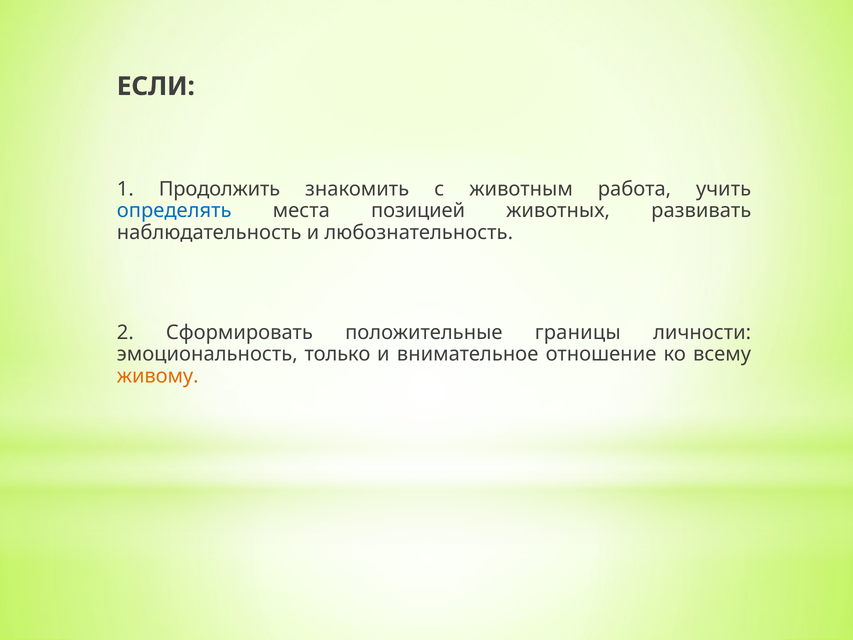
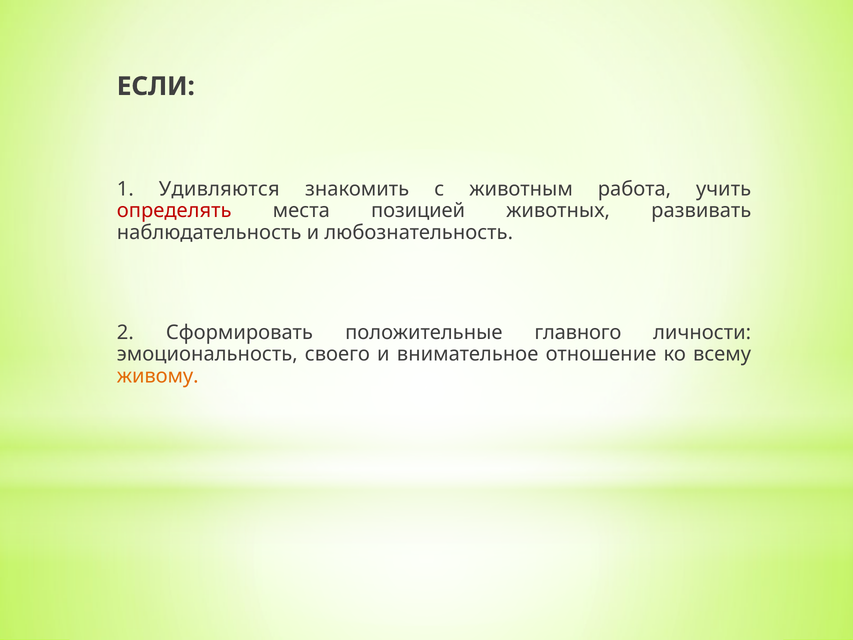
Продолжить: Продолжить -> Удивляются (219, 189)
определять colour: blue -> red (174, 211)
границы: границы -> главного (578, 332)
только: только -> своего (337, 354)
